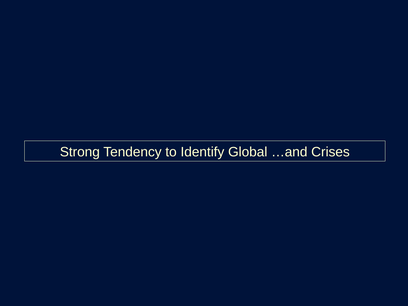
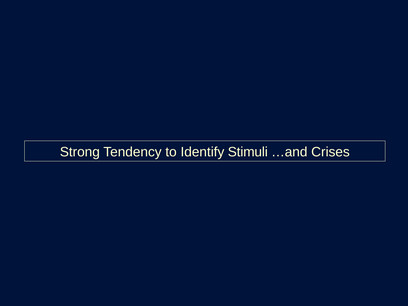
Global: Global -> Stimuli (248, 152)
